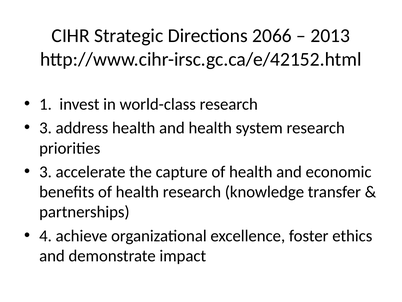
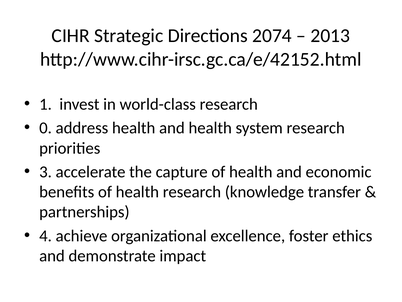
2066: 2066 -> 2074 (272, 36)
3: 3 -> 0 (46, 128)
